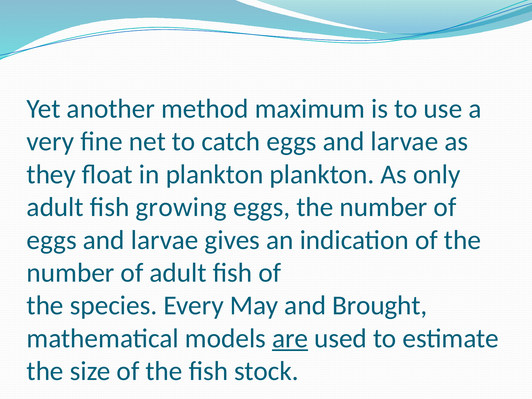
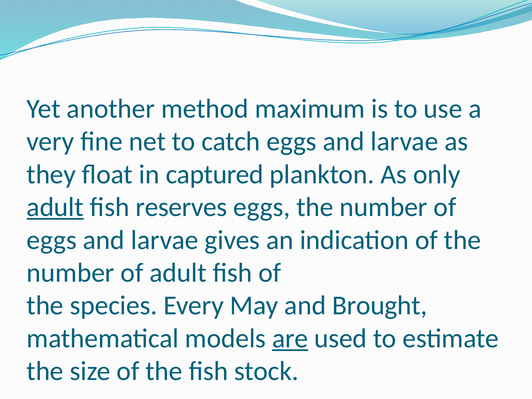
in plankton: plankton -> captured (215, 174)
adult underline: none -> present (55, 207)
growing: growing -> reserves (181, 207)
